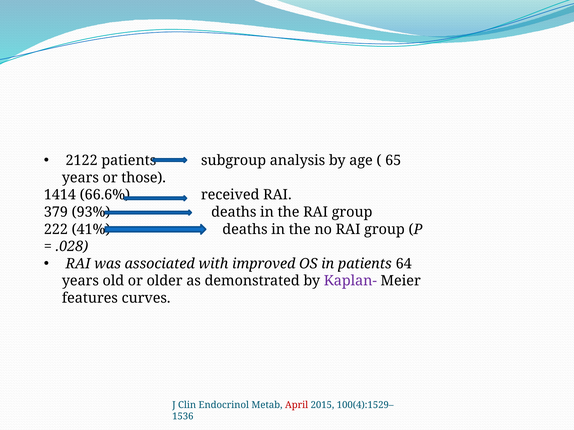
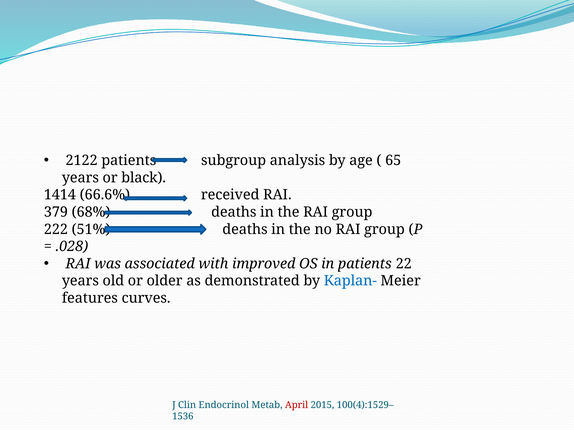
those: those -> black (144, 178)
93%: 93% -> 68% (91, 212)
41%: 41% -> 51% (91, 230)
64: 64 -> 22 (404, 264)
Kaplan- colour: purple -> blue (350, 281)
